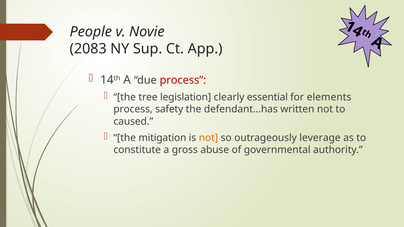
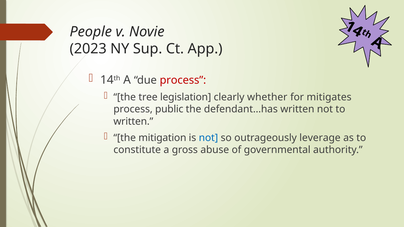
2083: 2083 -> 2023 (88, 49)
essential: essential -> whether (267, 97)
elements: elements -> mitigates (329, 97)
safety: safety -> public (169, 109)
caused: caused -> written (133, 122)
not colour: orange -> blue (208, 138)
